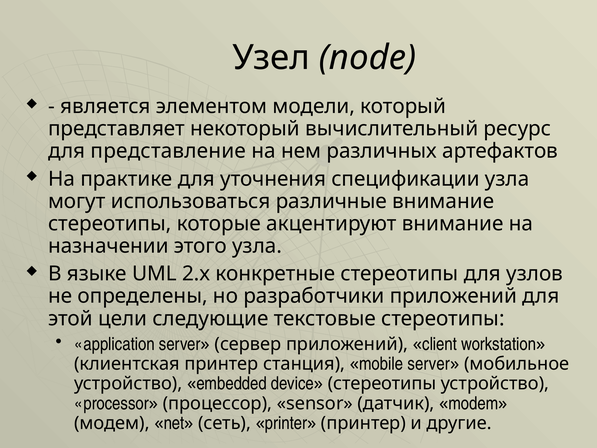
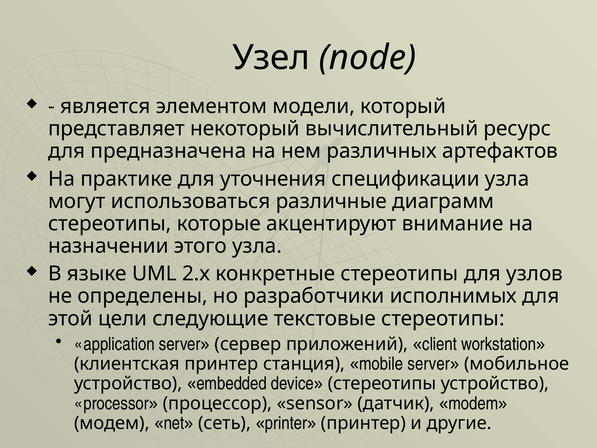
представление: представление -> предназначена (168, 151)
различные внимание: внимание -> диаграмм (443, 201)
разработчики приложений: приложений -> исполнимых (453, 296)
